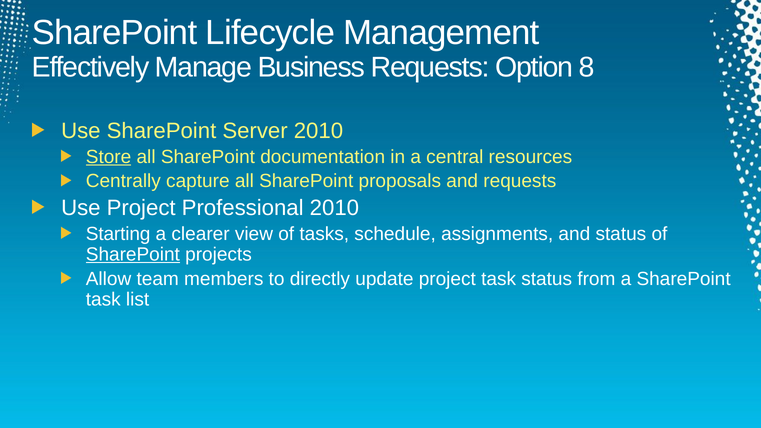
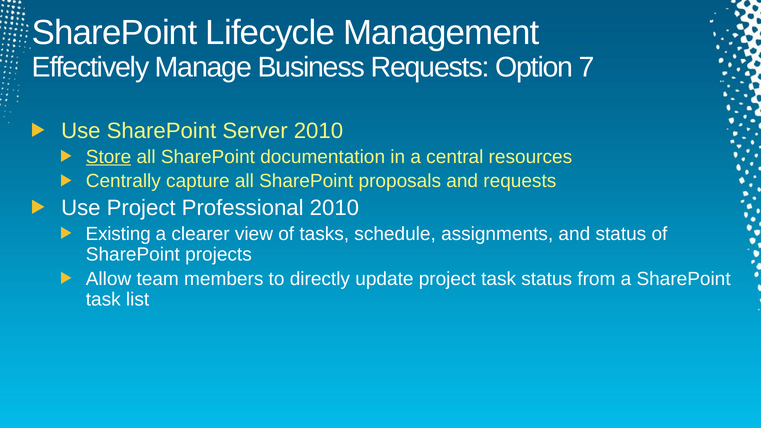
8: 8 -> 7 (587, 67)
Starting: Starting -> Existing (118, 234)
SharePoint underline: present -> none (133, 255)
